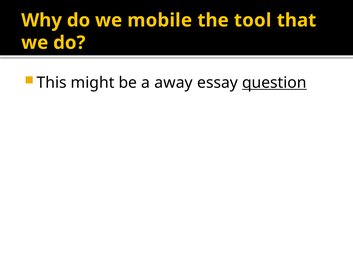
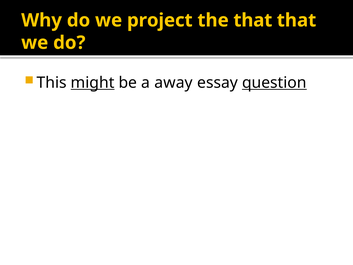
mobile: mobile -> project (160, 20)
the tool: tool -> that (253, 20)
might underline: none -> present (93, 83)
